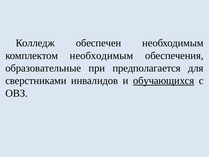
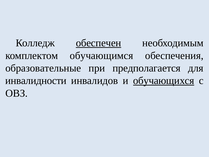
обеспечен underline: none -> present (99, 43)
комплектом необходимым: необходимым -> обучающимся (102, 55)
сверстниками: сверстниками -> инвалидности (36, 81)
